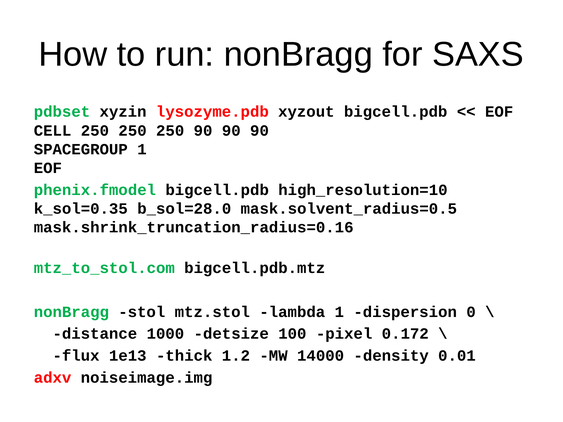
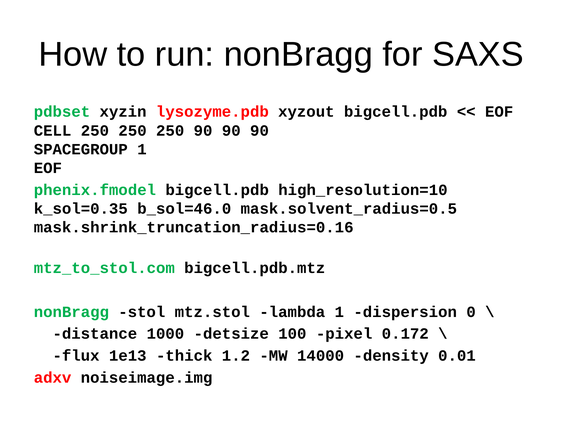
b_sol=28.0: b_sol=28.0 -> b_sol=46.0 (184, 209)
